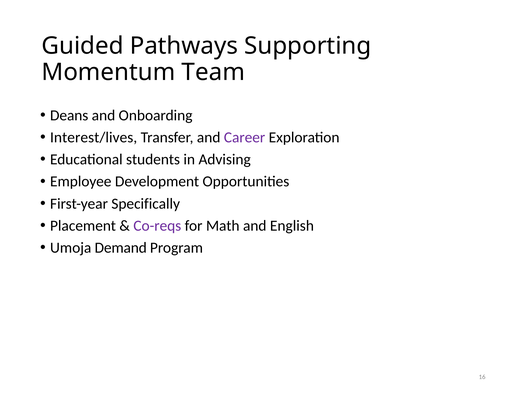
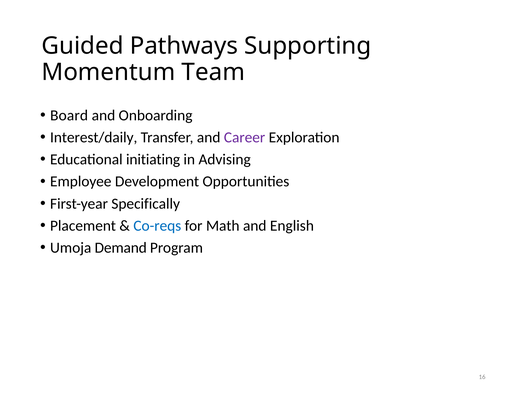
Deans: Deans -> Board (69, 115)
Interest/lives: Interest/lives -> Interest/daily (94, 137)
students: students -> initiating (153, 160)
Co-reqs colour: purple -> blue (157, 226)
